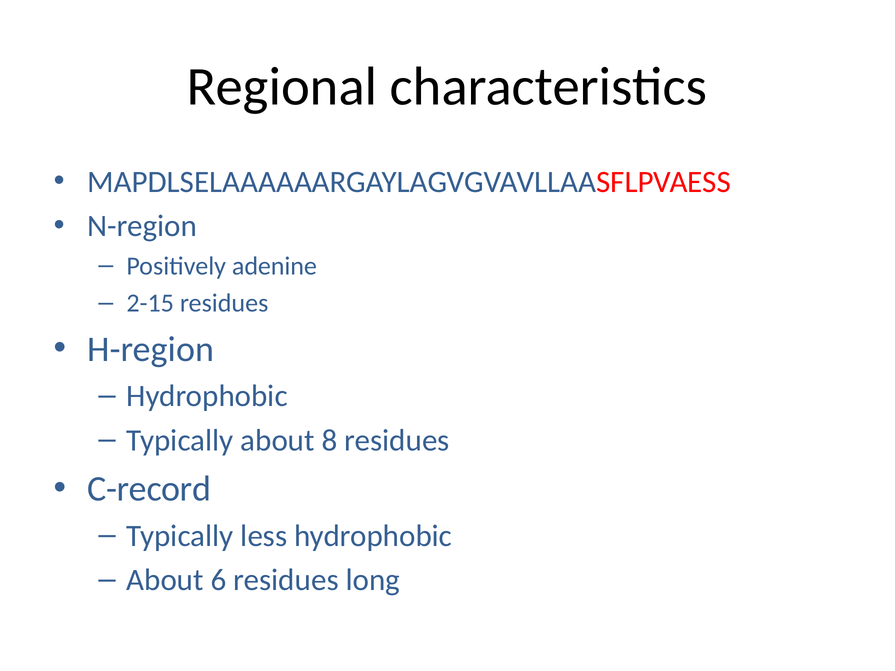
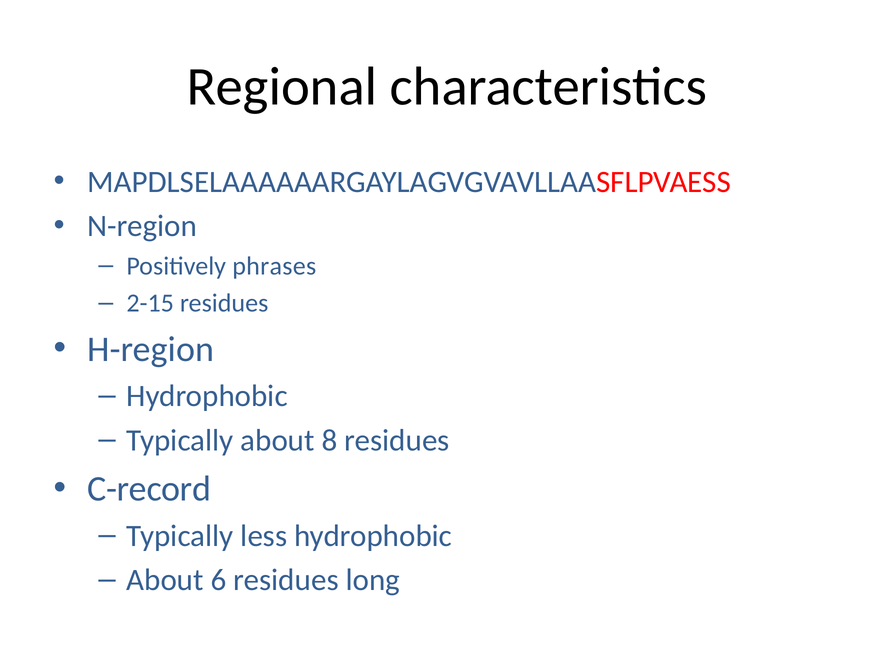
adenine: adenine -> phrases (274, 266)
